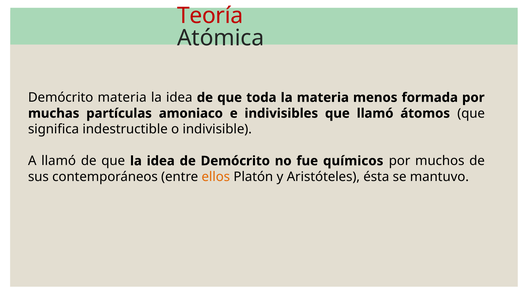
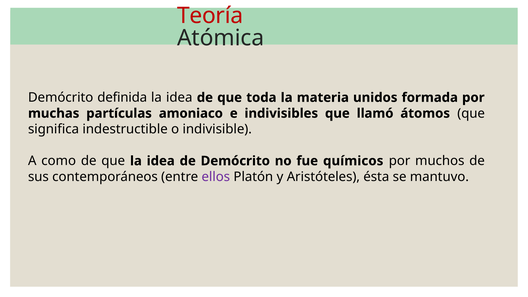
Demócrito materia: materia -> definida (122, 98)
menos: menos -> unidos (375, 98)
A llamó: llamó -> como (59, 161)
ellos colour: orange -> purple (216, 177)
